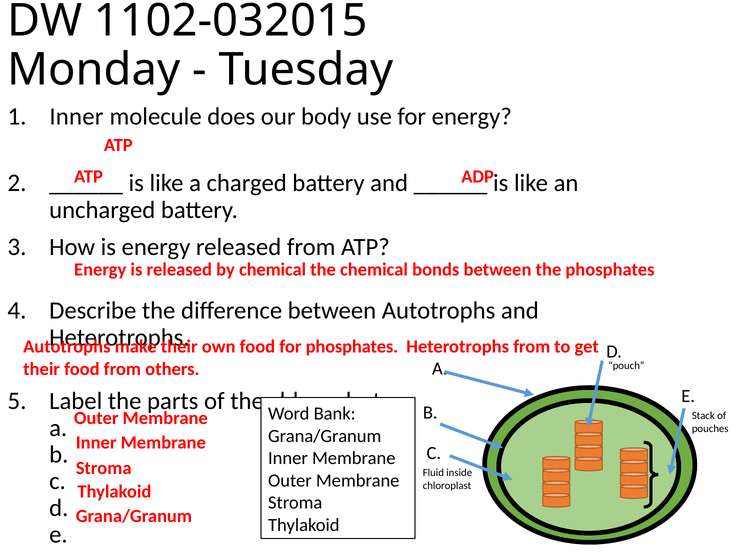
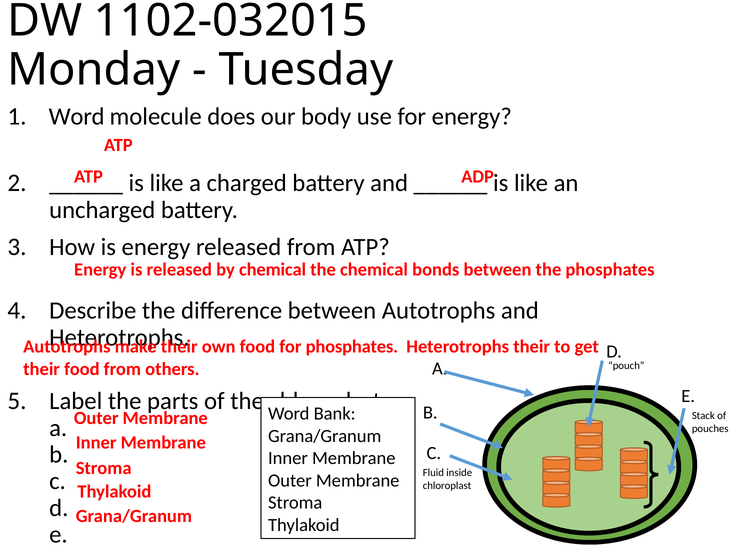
Inner: Inner -> Word (77, 116)
Heterotrophs from: from -> their (532, 346)
